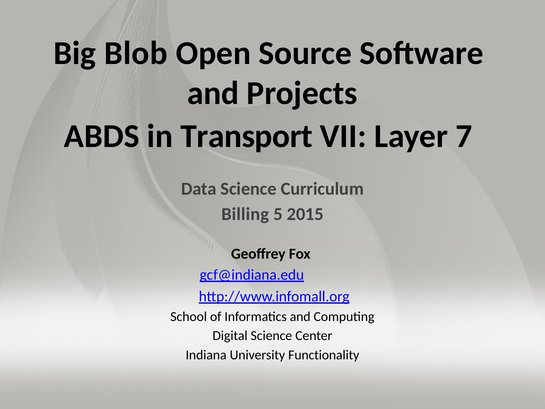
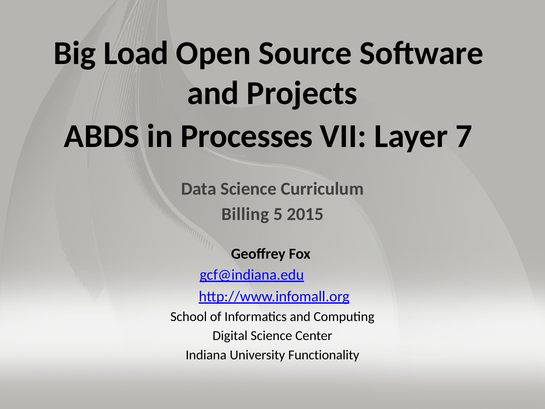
Blob: Blob -> Load (136, 53)
Transport: Transport -> Processes (247, 136)
